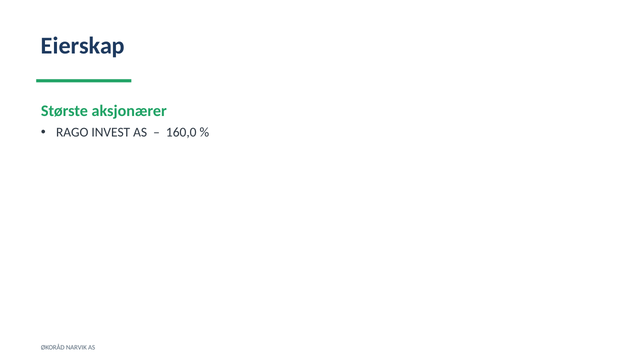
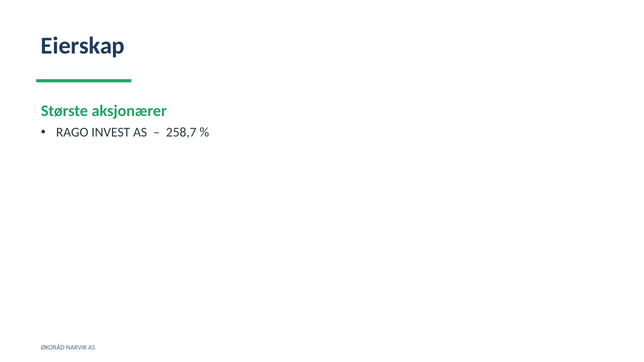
160,0: 160,0 -> 258,7 (181, 132)
